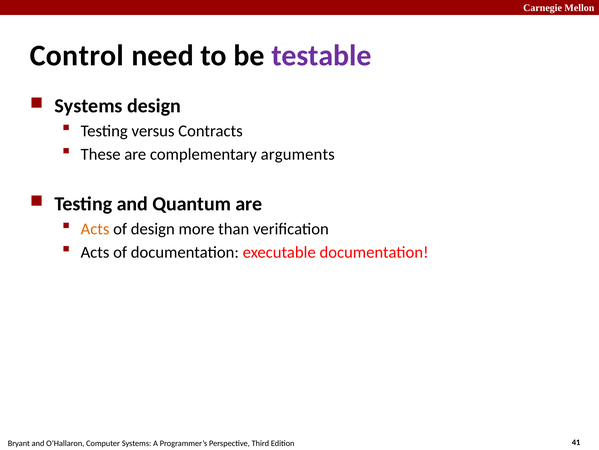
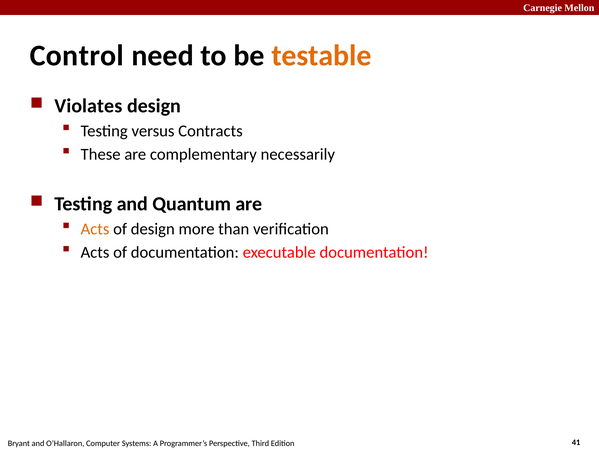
testable colour: purple -> orange (321, 56)
Systems: Systems -> Violates (88, 106)
arguments: arguments -> necessarily (298, 154)
